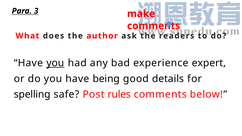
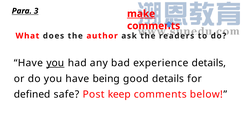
make underline: none -> present (141, 14)
experience expert: expert -> details (209, 63)
spelling: spelling -> defined (32, 95)
rules: rules -> keep (119, 95)
